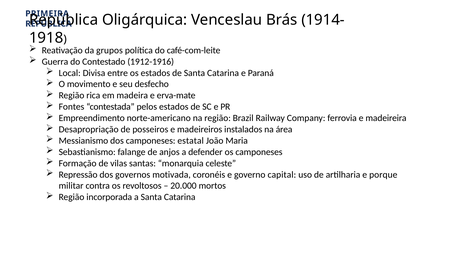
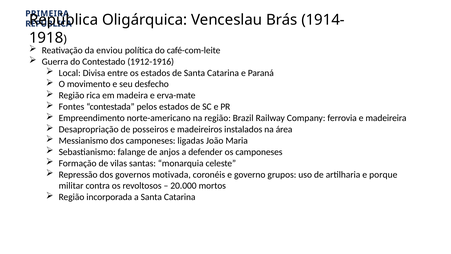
grupos: grupos -> enviou (109, 50)
estatal: estatal -> ligadas (191, 141)
capital: capital -> grupos (282, 174)
